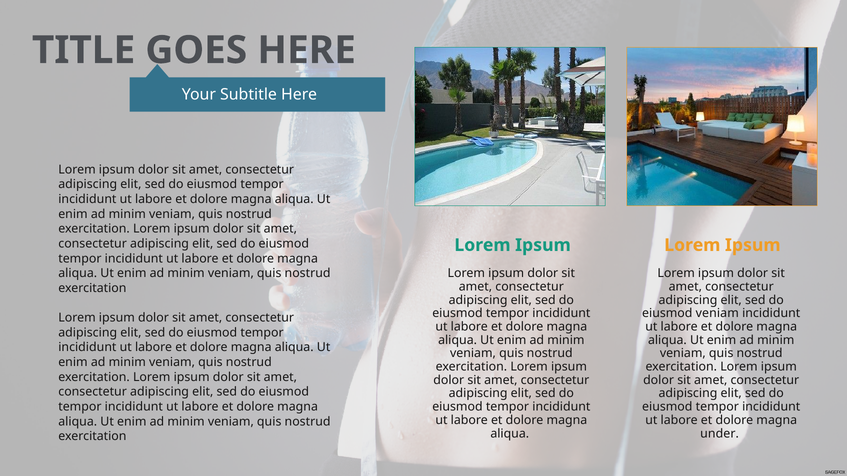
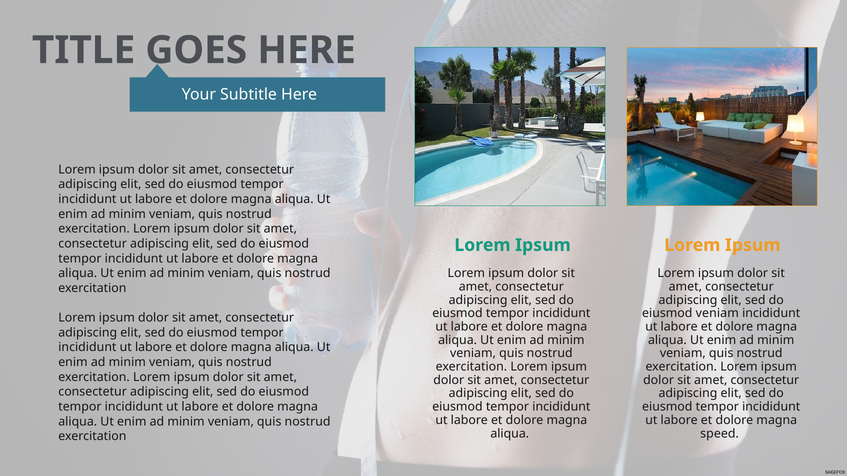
under: under -> speed (720, 434)
